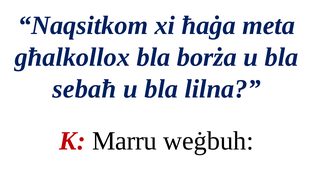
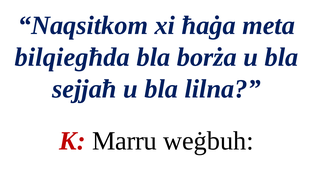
għalkollox: għalkollox -> bilqiegħda (72, 57)
sebaħ: sebaħ -> sejjaħ (84, 89)
